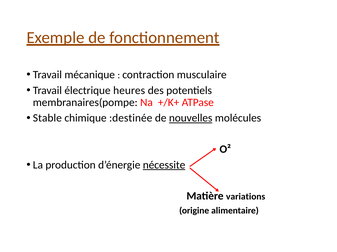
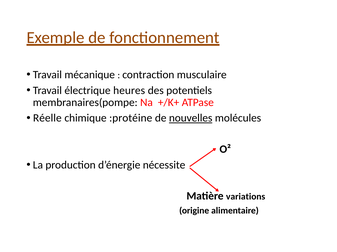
Stable: Stable -> Réelle (47, 118)
:destinée: :destinée -> :protéine (131, 118)
nécessite underline: present -> none (164, 165)
